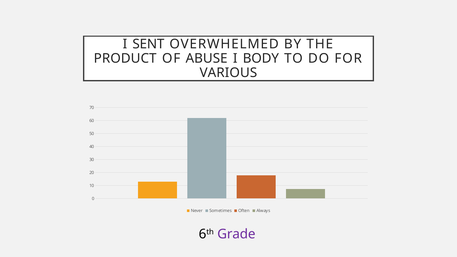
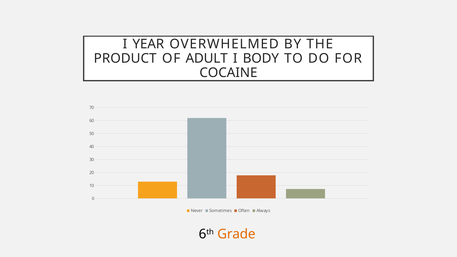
SENT: SENT -> YEAR (148, 44)
ABUSE: ABUSE -> ADULT (207, 58)
VARIOUS: VARIOUS -> COCAINE (228, 73)
Grade colour: purple -> orange (236, 234)
